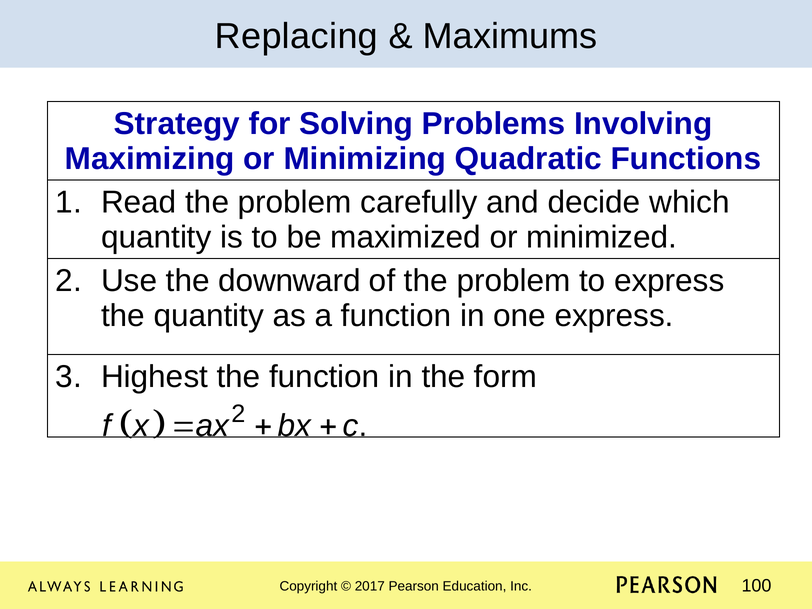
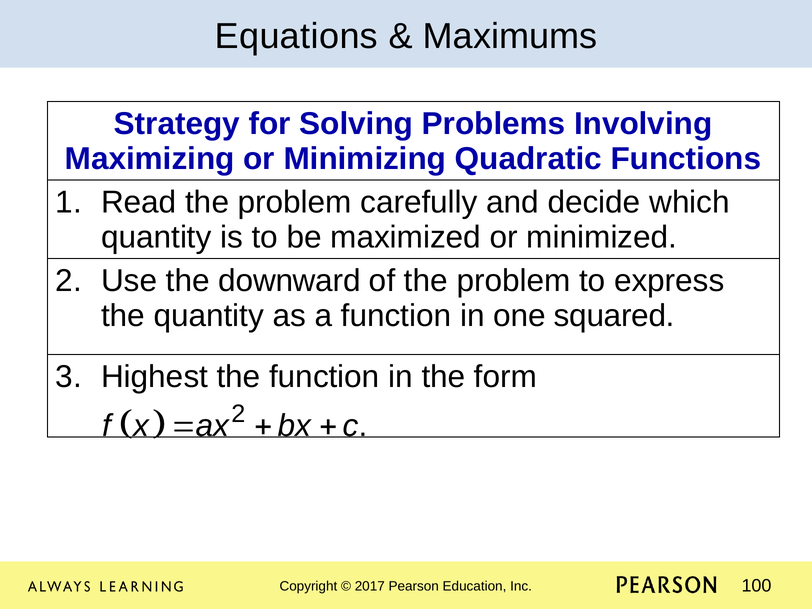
Replacing: Replacing -> Equations (296, 36)
one express: express -> squared (614, 316)
